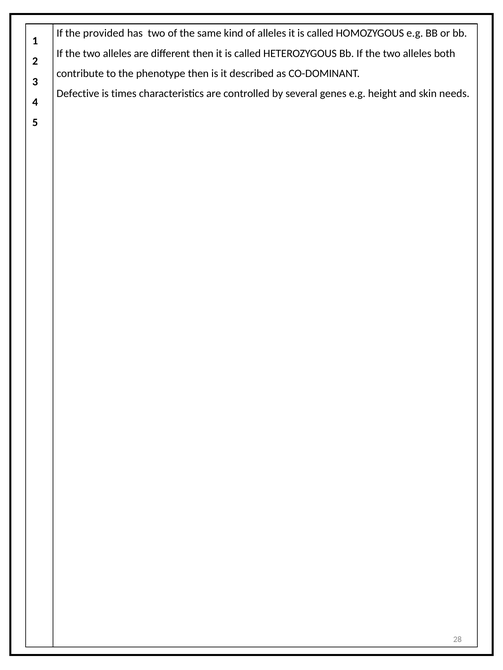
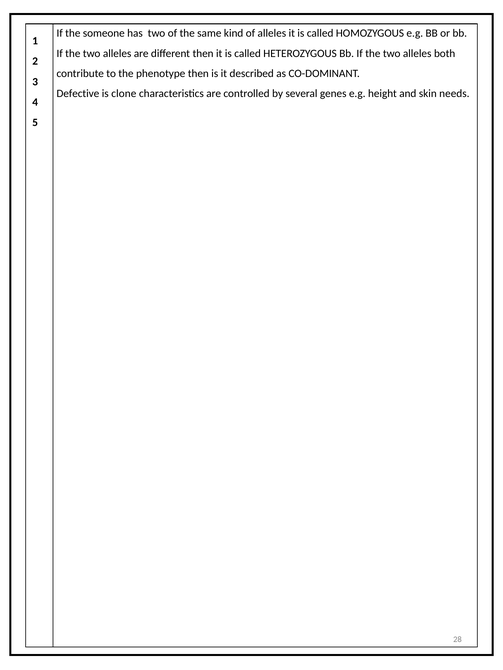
provided: provided -> someone (104, 33)
times: times -> clone (124, 94)
